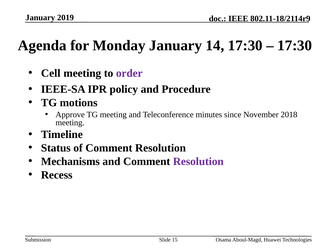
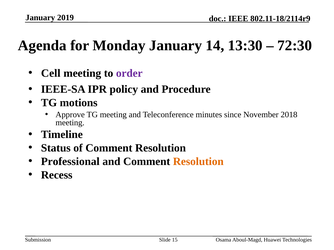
14 17:30: 17:30 -> 13:30 (245, 46)
17:30: 17:30 -> 72:30 (295, 46)
Mechanisms: Mechanisms -> Professional (70, 162)
Resolution colour: purple -> orange (198, 162)
